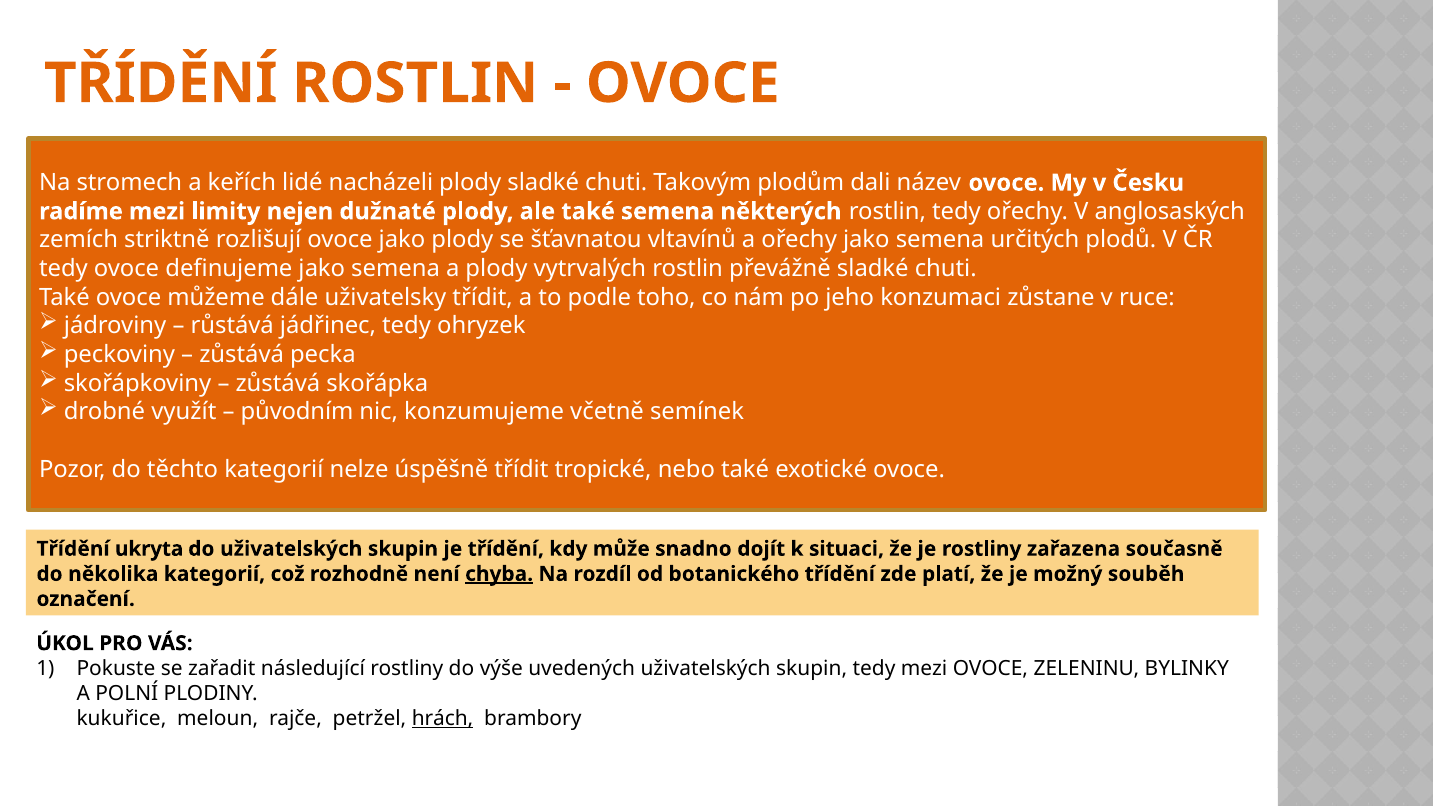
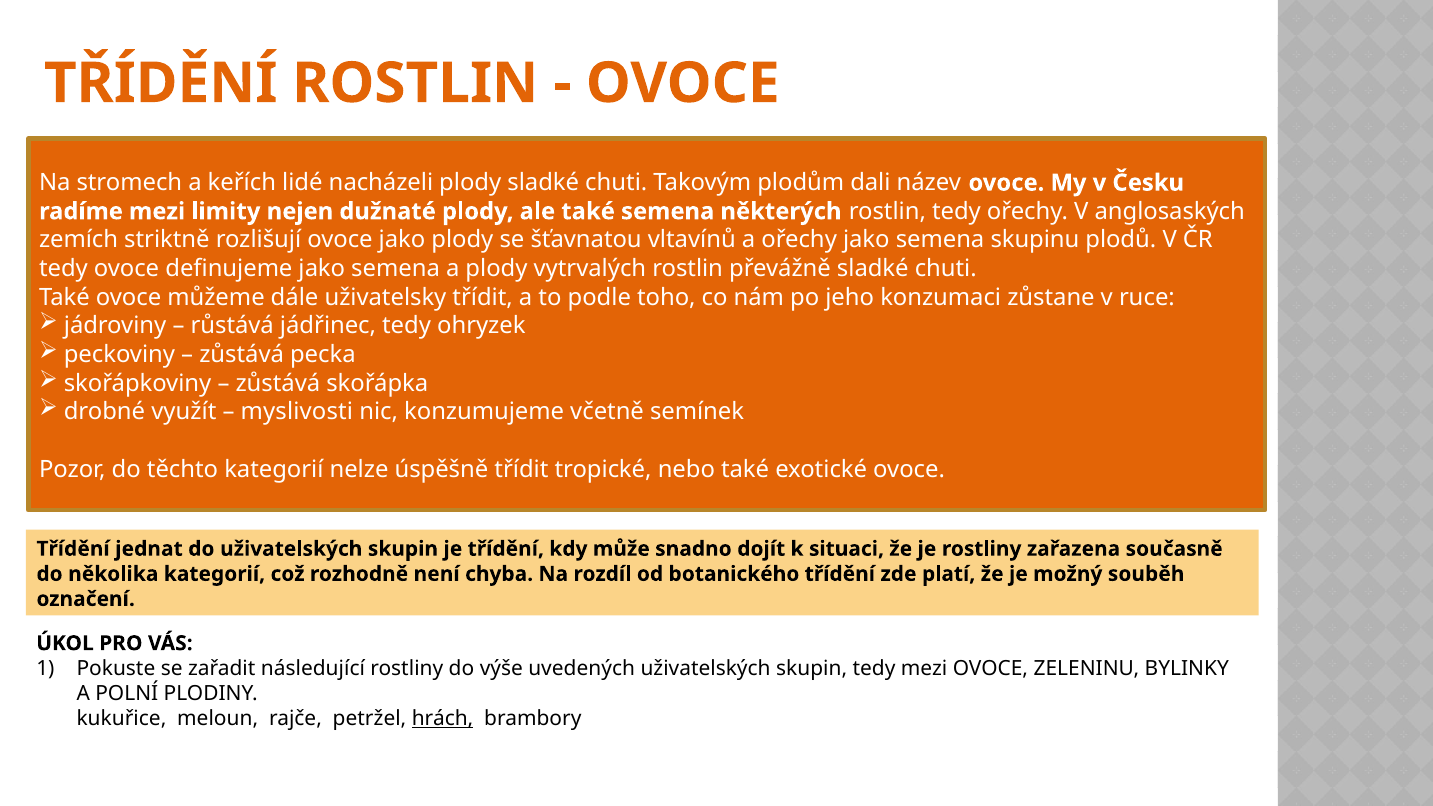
určitých: určitých -> skupinu (1035, 240)
původním: původním -> myslivosti (297, 412)
ukryta: ukryta -> jednat (149, 549)
chyba underline: present -> none (499, 574)
